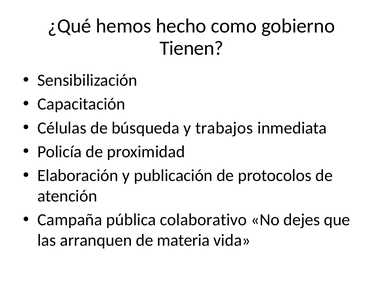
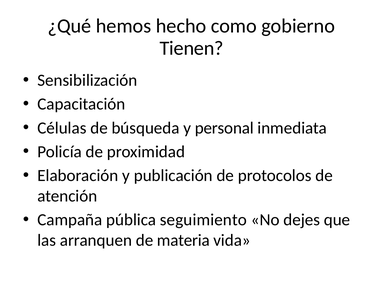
trabajos: trabajos -> personal (224, 128)
colaborativo: colaborativo -> seguimiento (203, 220)
